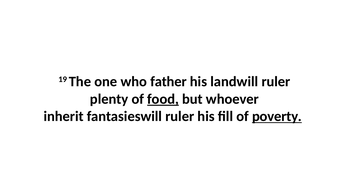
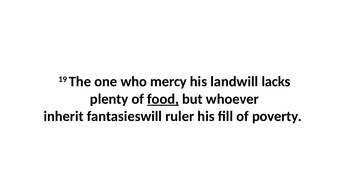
father: father -> mercy (169, 82)
landwill ruler: ruler -> lacks (276, 82)
poverty underline: present -> none (277, 117)
